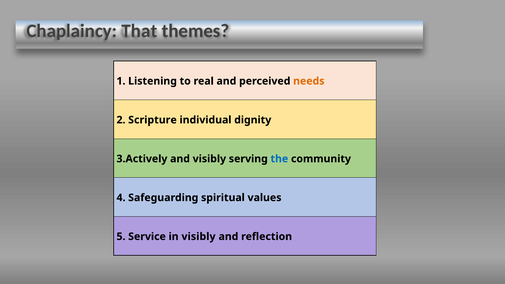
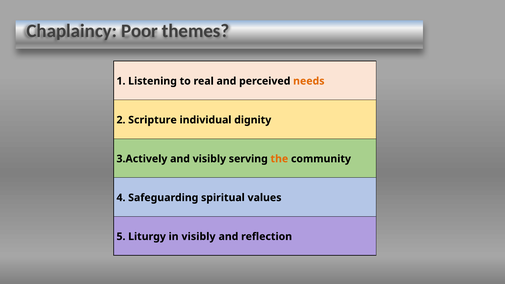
That: That -> Poor (140, 31)
the colour: blue -> orange (279, 159)
Service: Service -> Liturgy (147, 237)
